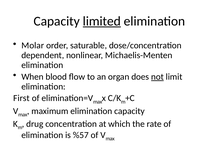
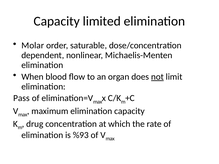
limited underline: present -> none (102, 21)
First: First -> Pass (21, 98)
%57: %57 -> %93 (81, 135)
